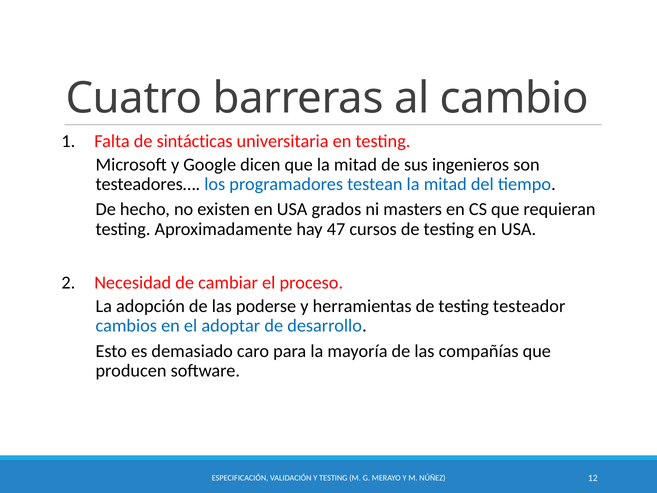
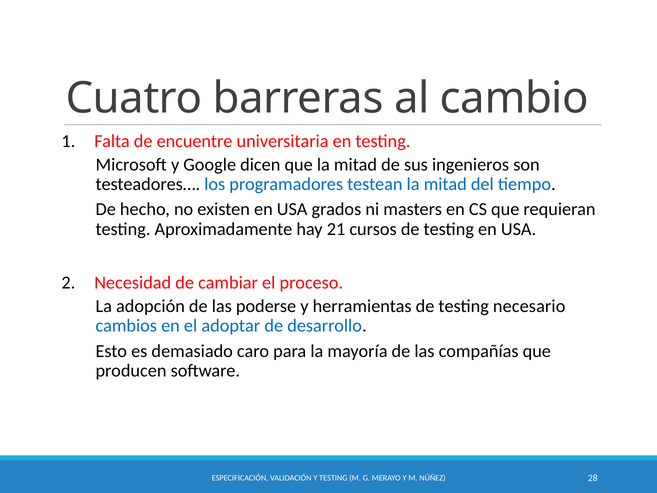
sintácticas: sintácticas -> encuentre (195, 141)
47: 47 -> 21 (336, 229)
testeador: testeador -> necesario (529, 306)
12: 12 -> 28 (593, 478)
